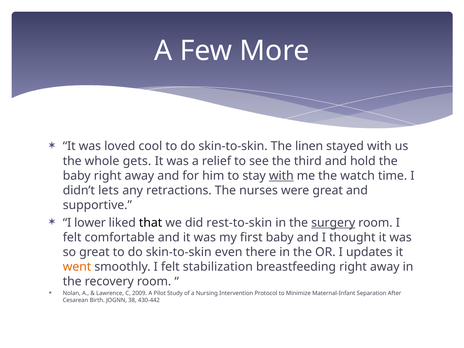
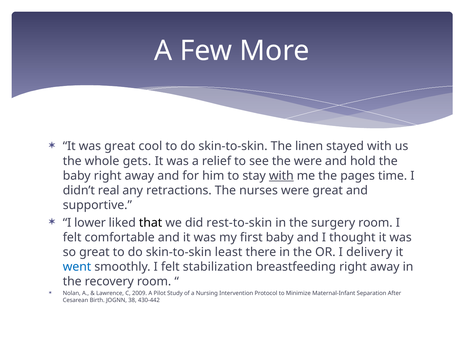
was loved: loved -> great (120, 146)
the third: third -> were (308, 161)
watch: watch -> pages (358, 176)
lets: lets -> real (109, 190)
surgery underline: present -> none (333, 223)
even: even -> least (229, 252)
updates: updates -> delivery (369, 252)
went colour: orange -> blue (77, 267)
